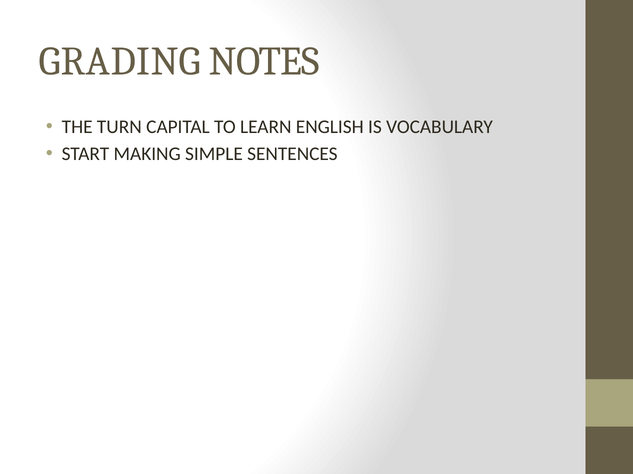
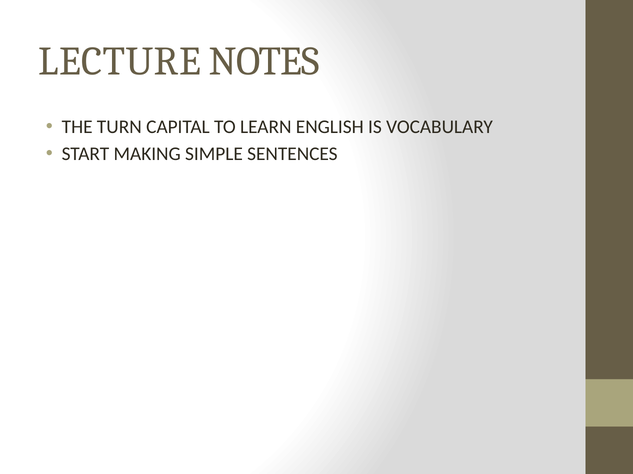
GRADING: GRADING -> LECTURE (120, 61)
